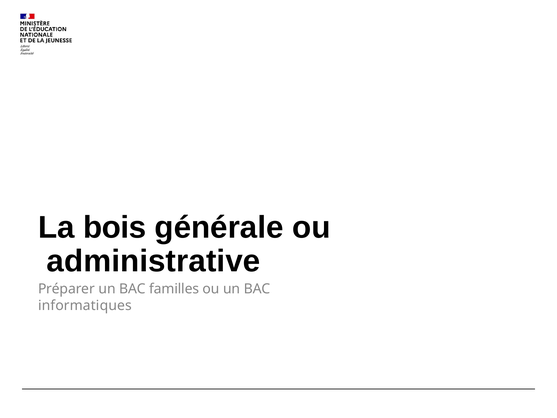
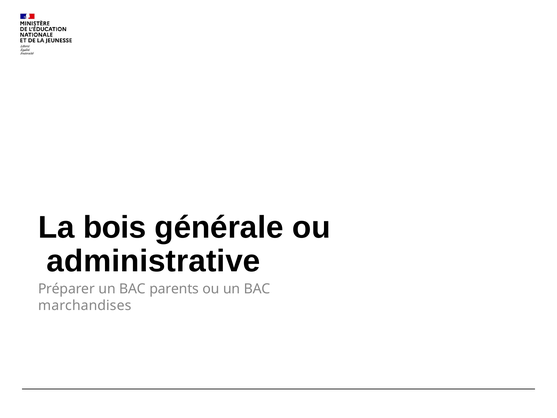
familles: familles -> parents (174, 289)
informatiques: informatiques -> marchandises (85, 305)
